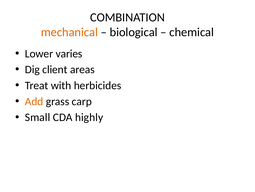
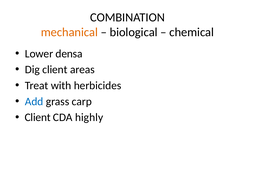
varies: varies -> densa (69, 53)
Add colour: orange -> blue (34, 101)
Small: Small -> Client (38, 117)
